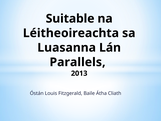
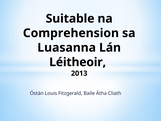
Léitheoireachta: Léitheoireachta -> Comprehension (71, 33)
Parallels: Parallels -> Léitheoir (78, 62)
